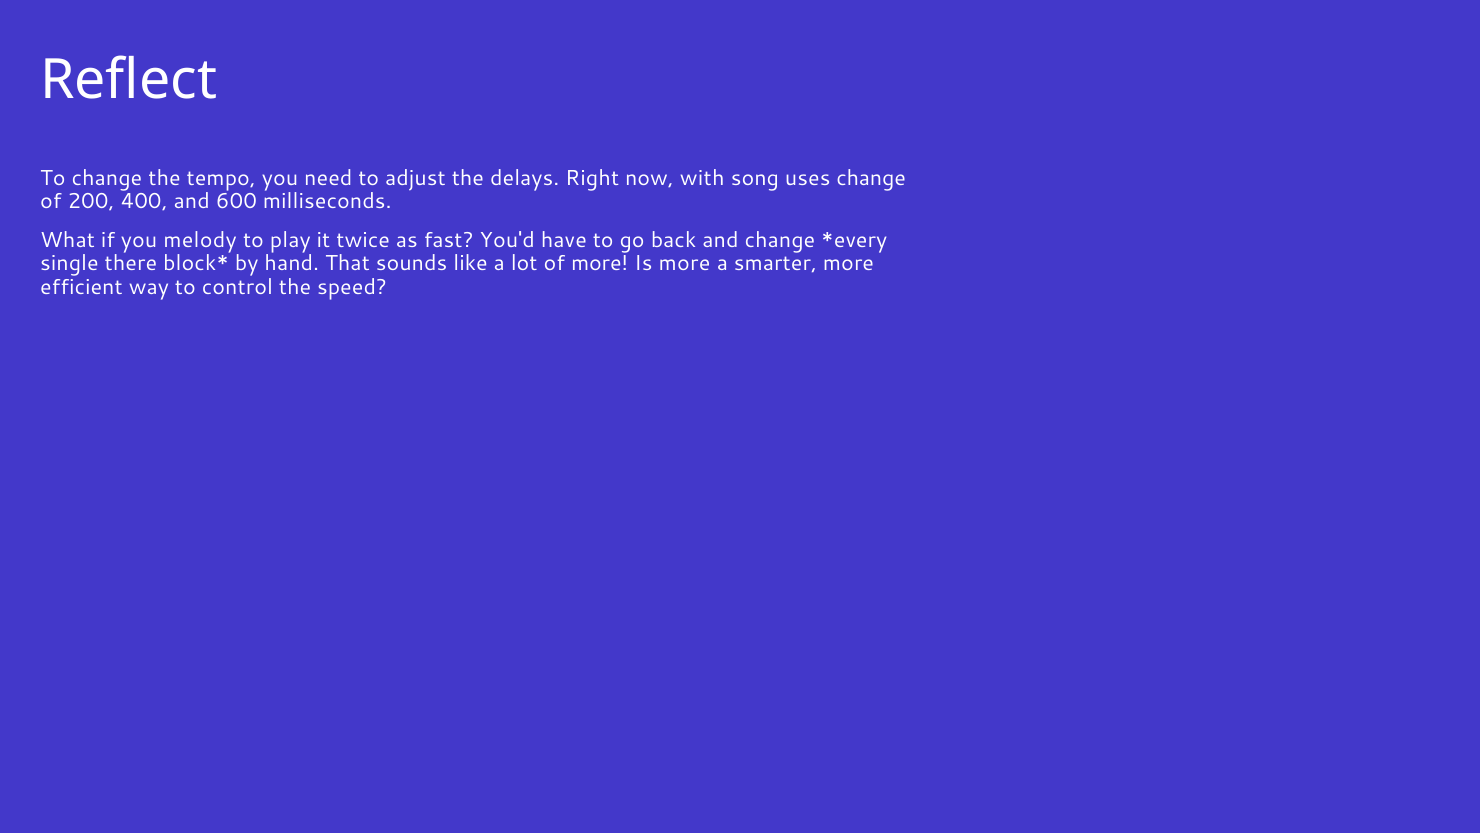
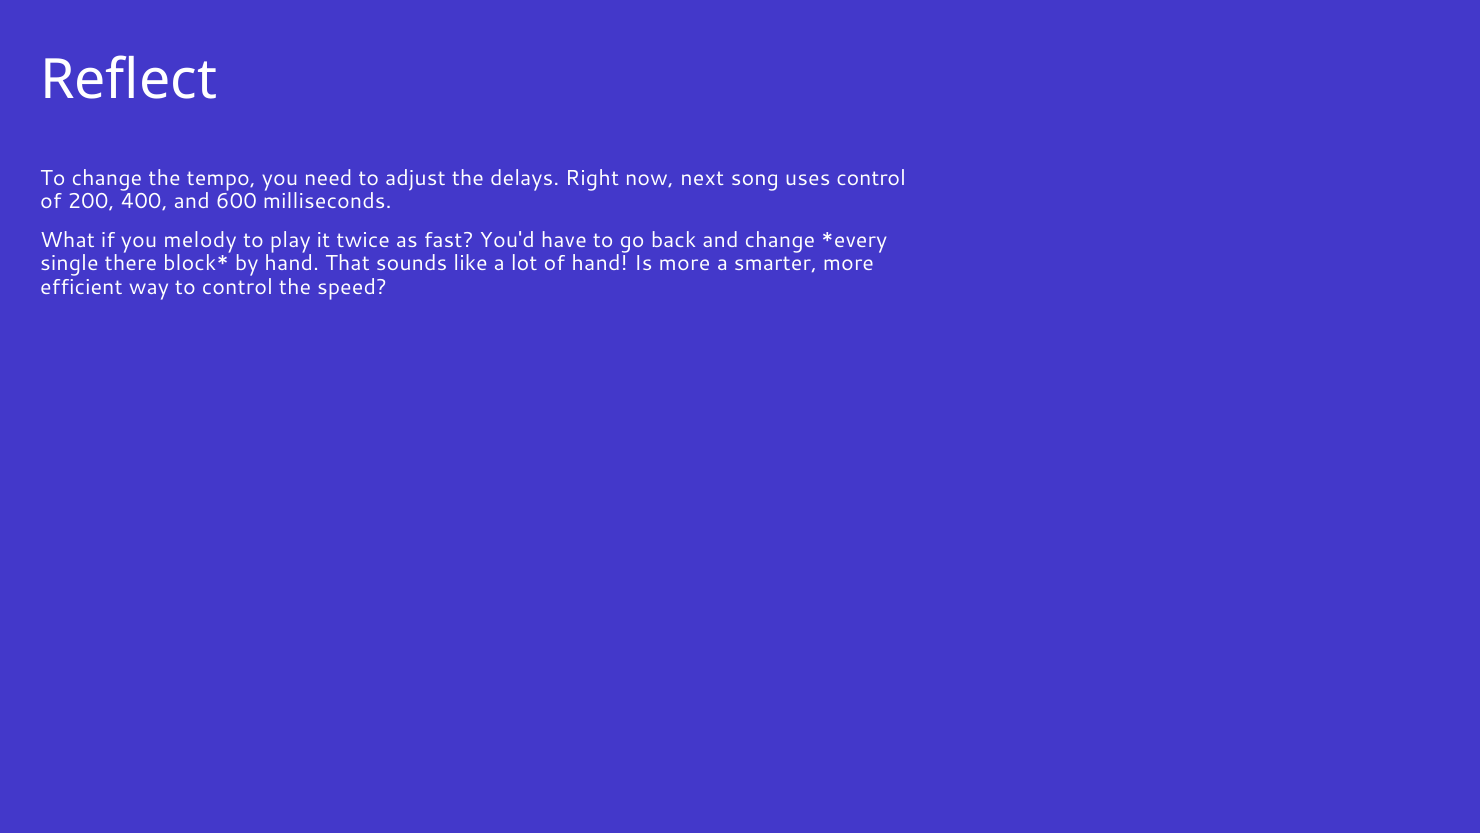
with: with -> next (702, 178)
uses change: change -> control (871, 178)
of more: more -> hand (600, 263)
